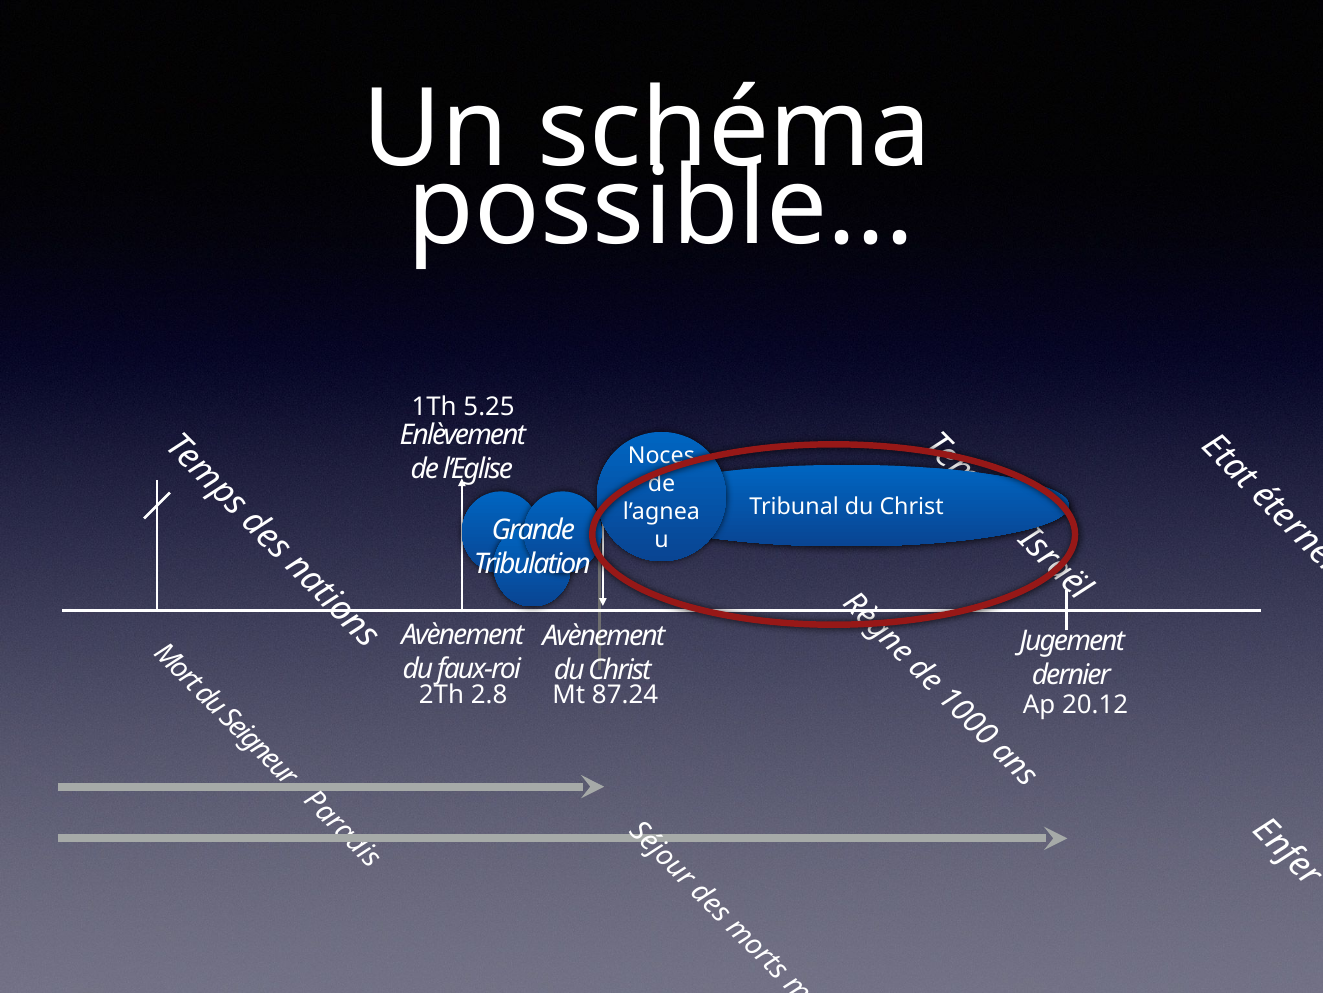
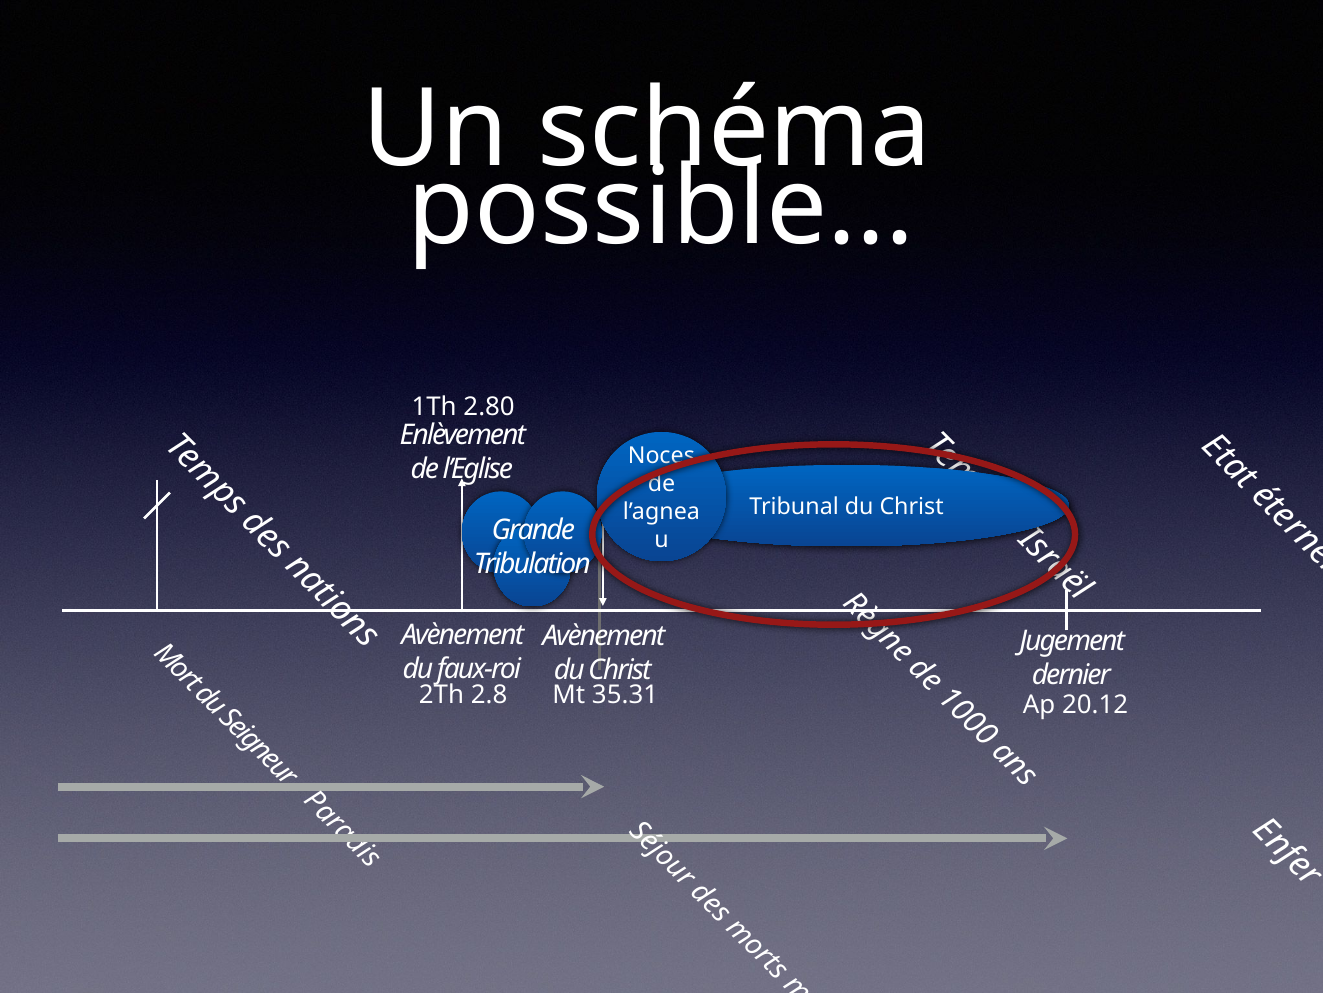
5.25: 5.25 -> 2.80 (489, 406)
87.24: 87.24 -> 35.31 (625, 694)
